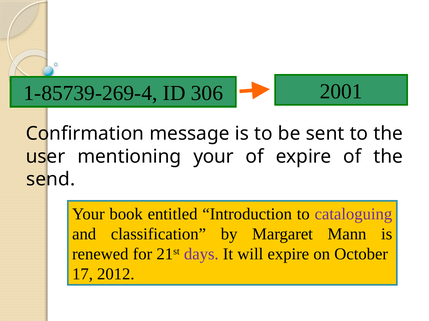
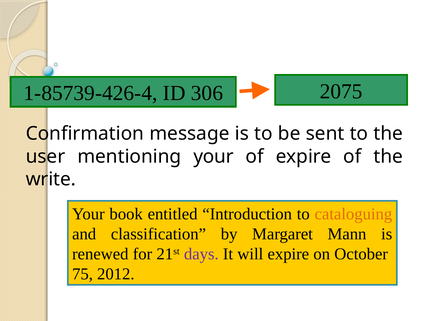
1-85739-269-4: 1-85739-269-4 -> 1-85739-426-4 (91, 93)
2001: 2001 -> 2075 (341, 92)
send: send -> write (51, 180)
cataloguing colour: purple -> orange (353, 215)
17: 17 -> 75 (83, 275)
